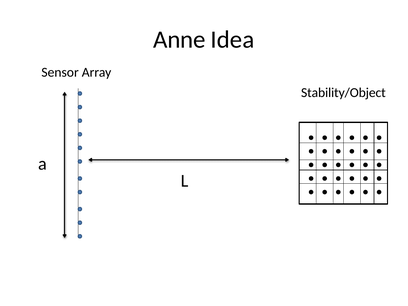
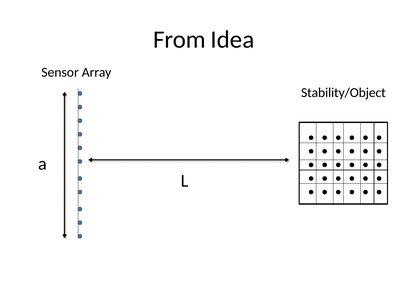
Anne: Anne -> From (179, 39)
